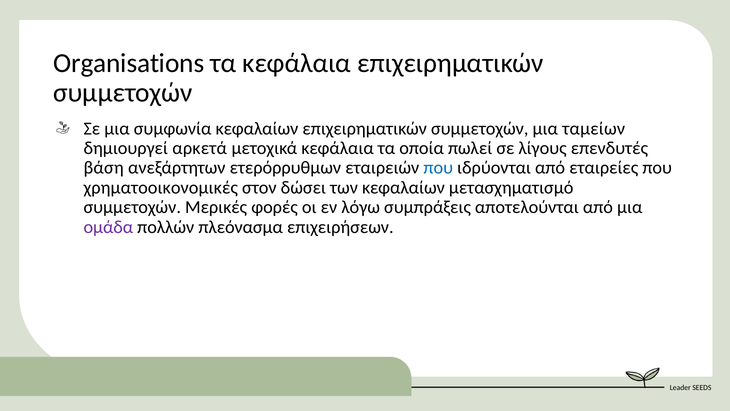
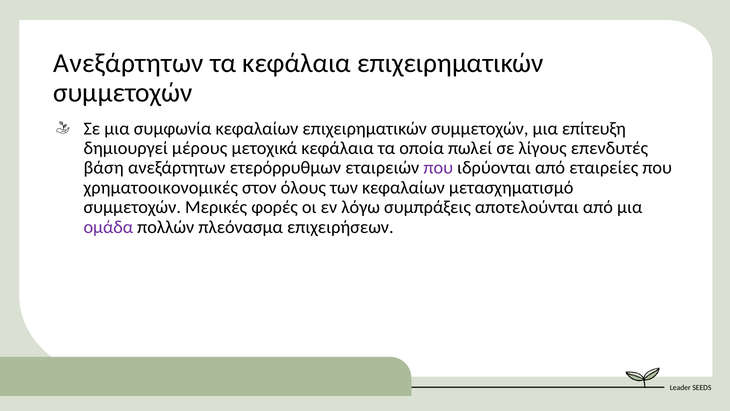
Organisations: Organisations -> Ανεξάρτητων (129, 63)
ταμείων: ταμείων -> επίτευξη (594, 128)
αρκετά: αρκετά -> μέρους (200, 148)
που colour: blue -> purple (438, 168)
δώσει: δώσει -> όλους (303, 187)
